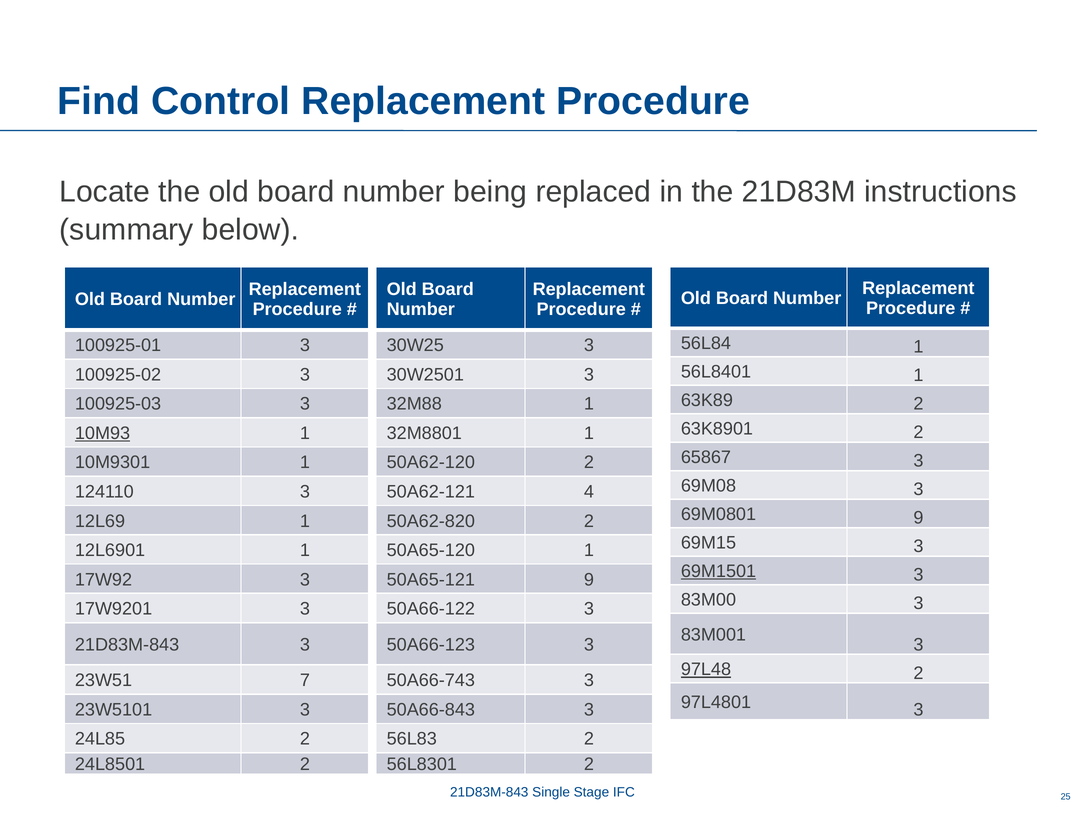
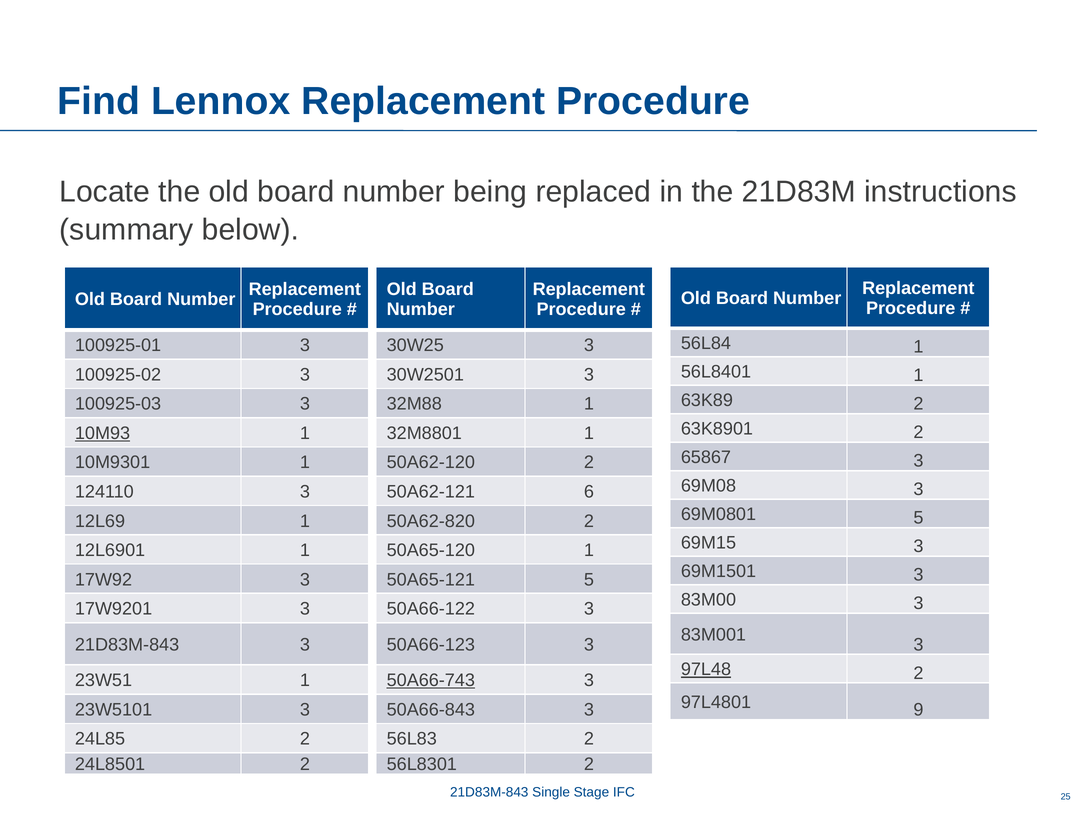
Control: Control -> Lennox (221, 101)
4: 4 -> 6 (589, 492)
69M0801 9: 9 -> 5 (918, 518)
69M1501 underline: present -> none (719, 571)
50A65-121 9: 9 -> 5 (589, 579)
23W51 7: 7 -> 1 (305, 680)
50A66-743 underline: none -> present (431, 680)
97L4801 3: 3 -> 9 (918, 709)
